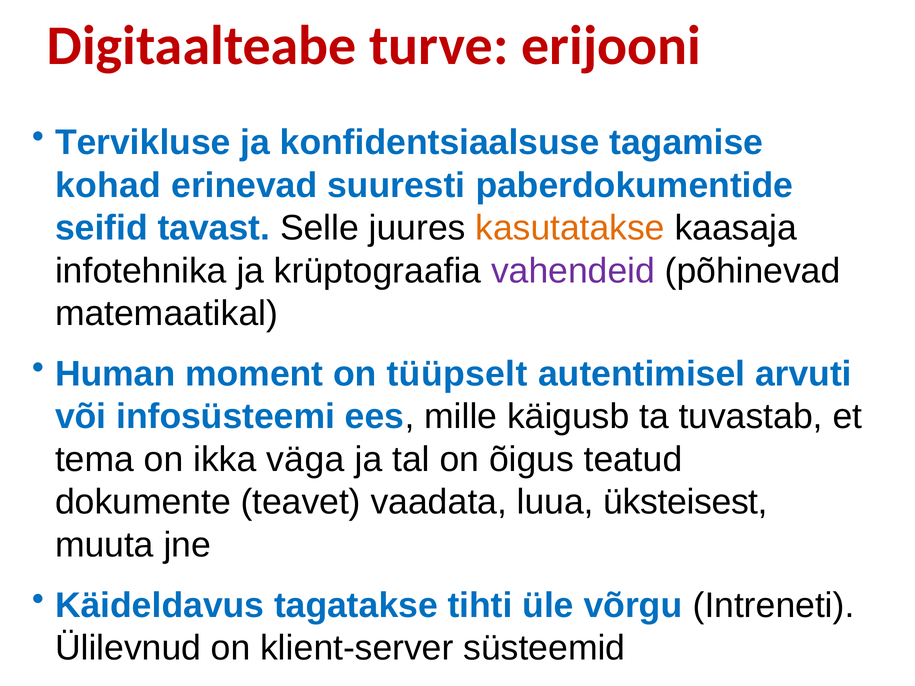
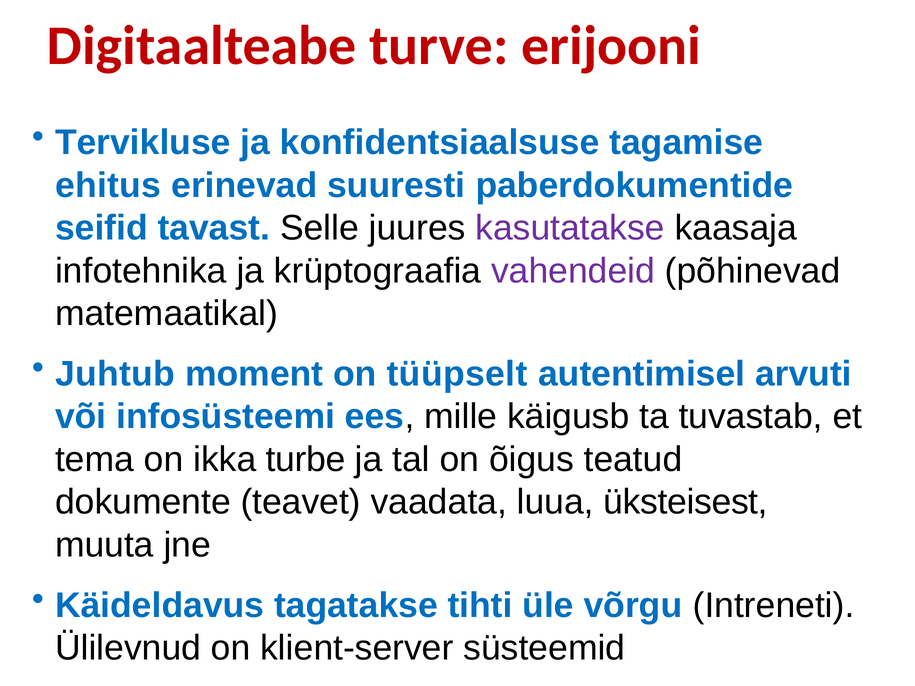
kohad: kohad -> ehitus (108, 185)
kasutatakse colour: orange -> purple (570, 228)
Human: Human -> Juhtub (115, 374)
väga: väga -> turbe (306, 460)
